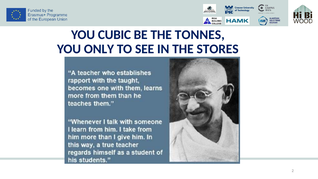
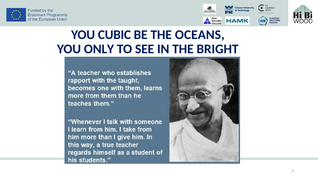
TONNES: TONNES -> OCEANS (200, 35)
STORES: STORES -> BRIGHT (218, 49)
